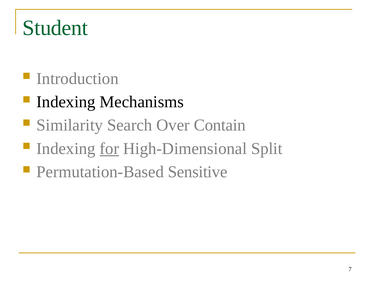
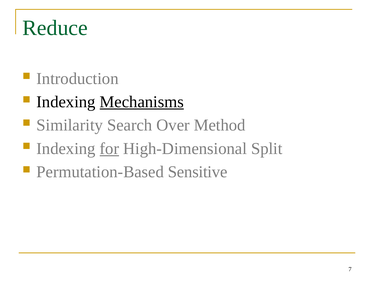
Student: Student -> Reduce (55, 28)
Mechanisms underline: none -> present (142, 102)
Contain: Contain -> Method (220, 125)
